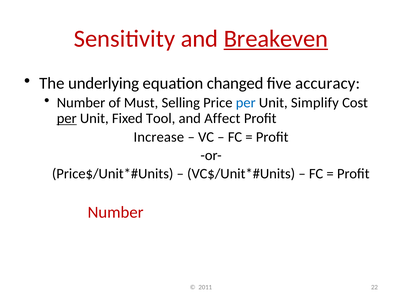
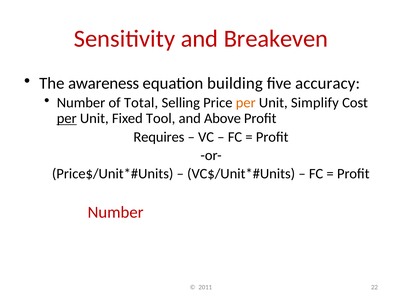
Breakeven underline: present -> none (276, 39)
underlying: underlying -> awareness (104, 84)
changed: changed -> building (235, 84)
Must: Must -> Total (141, 103)
per colour: blue -> orange (246, 103)
Affect: Affect -> Above (222, 119)
Increase: Increase -> Requires (159, 137)
